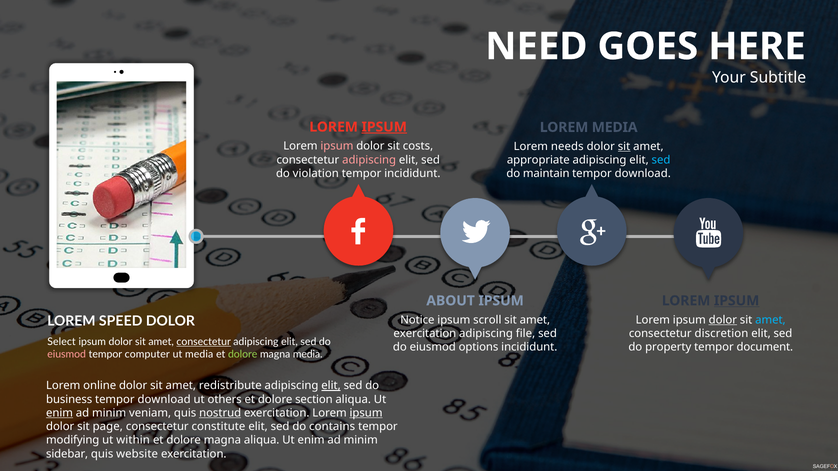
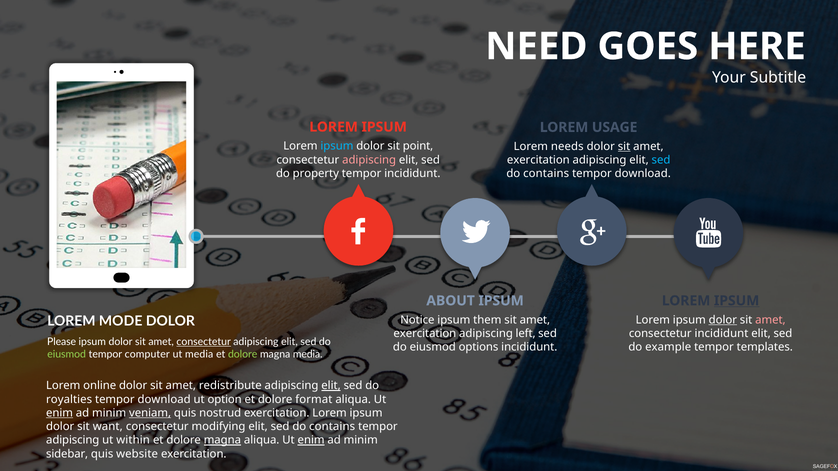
IPSUM underline: present -> none (384, 127)
LOREM MEDIA: MEDIA -> USAGE (615, 127)
ipsum colour: pink -> light blue (337, 146)
costs: costs -> point (418, 146)
appropriate: appropriate -> exercitation (538, 160)
violation: violation -> property (316, 174)
maintain: maintain -> contains (546, 174)
SPEED: SPEED -> MODE (121, 321)
scroll: scroll -> them (487, 320)
amet colour: light blue -> pink (770, 320)
file: file -> left (526, 334)
consectetur discretion: discretion -> incididunt (721, 334)
Select: Select -> Please (62, 342)
property: property -> example (668, 347)
document: document -> templates (765, 347)
eiusmod colour: pink -> light green (67, 355)
business: business -> royalties (69, 400)
others: others -> option (225, 400)
section: section -> format (314, 400)
veniam underline: none -> present (150, 413)
nostrud underline: present -> none (220, 413)
ipsum underline: present -> none (366, 413)
page: page -> want (108, 427)
constitute: constitute -> modifying (219, 427)
modifying: modifying -> adipiscing (73, 441)
magna underline: none -> present (222, 441)
enim underline: none -> present (311, 441)
